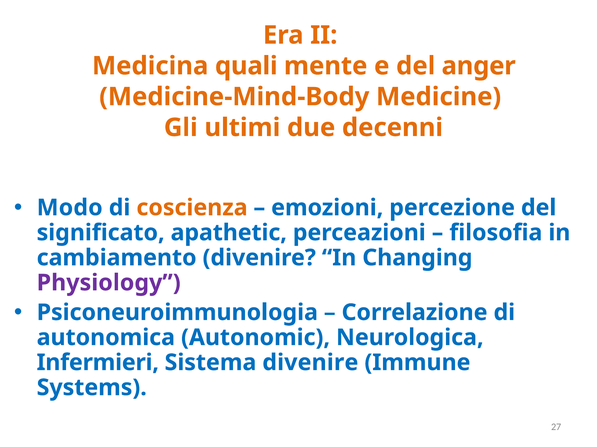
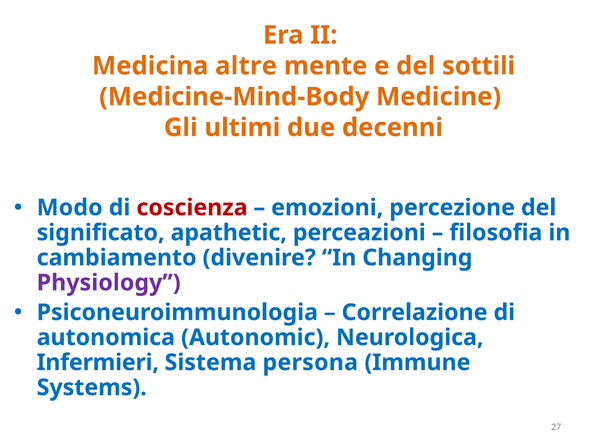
quali: quali -> altre (246, 66)
anger: anger -> sottili (479, 66)
coscienza colour: orange -> red (192, 208)
Sistema divenire: divenire -> persona (310, 363)
